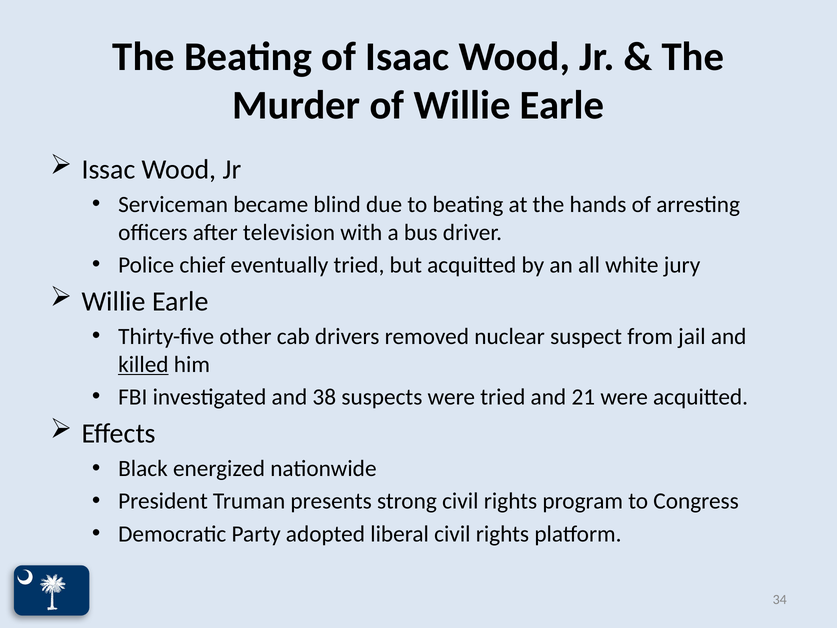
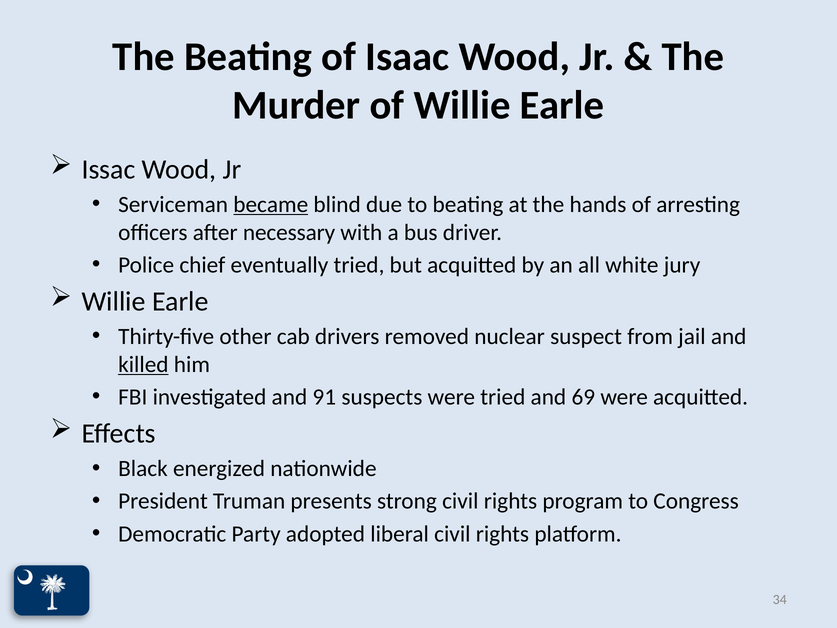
became underline: none -> present (271, 204)
television: television -> necessary (289, 232)
38: 38 -> 91 (324, 397)
21: 21 -> 69 (583, 397)
